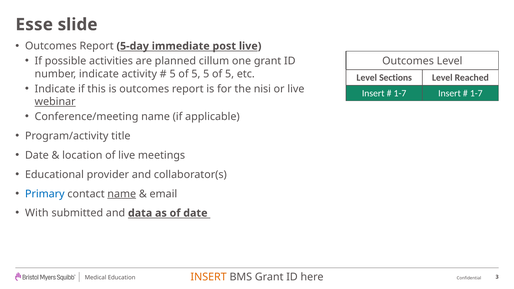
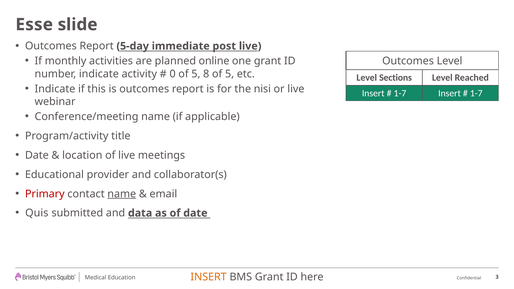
possible: possible -> monthly (66, 61)
cillum: cillum -> online (214, 61)
5: 5 -> 0 (173, 74)
5 5: 5 -> 8 (206, 74)
webinar underline: present -> none (55, 102)
Primary colour: blue -> red (45, 194)
With: With -> Quis (37, 213)
